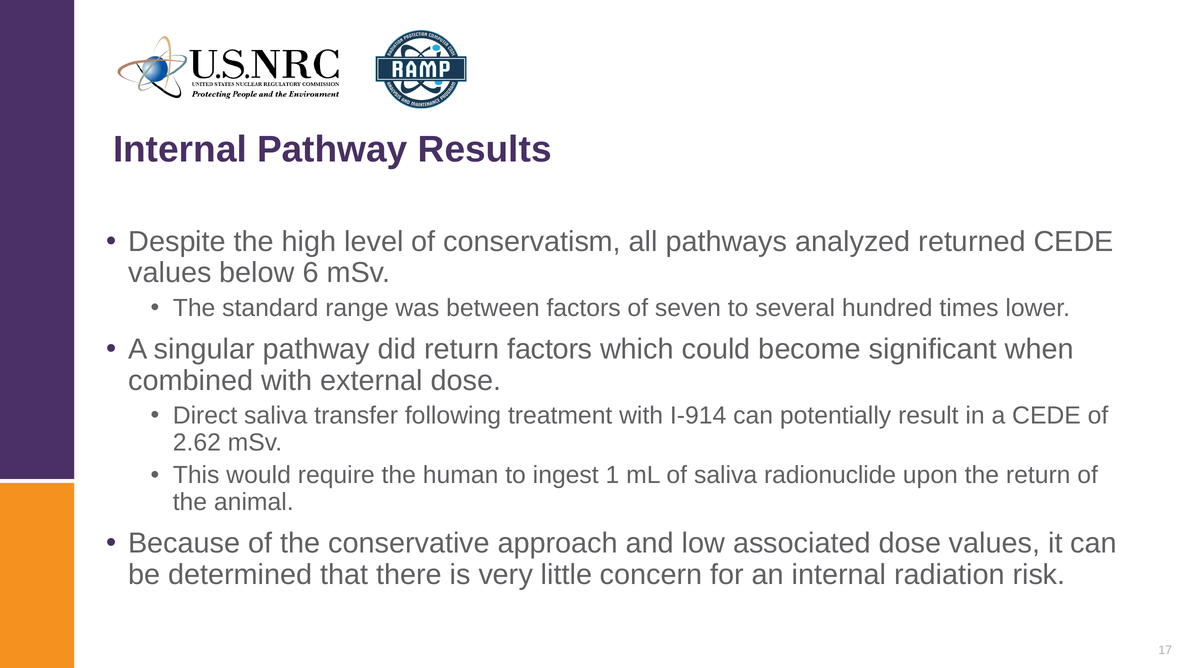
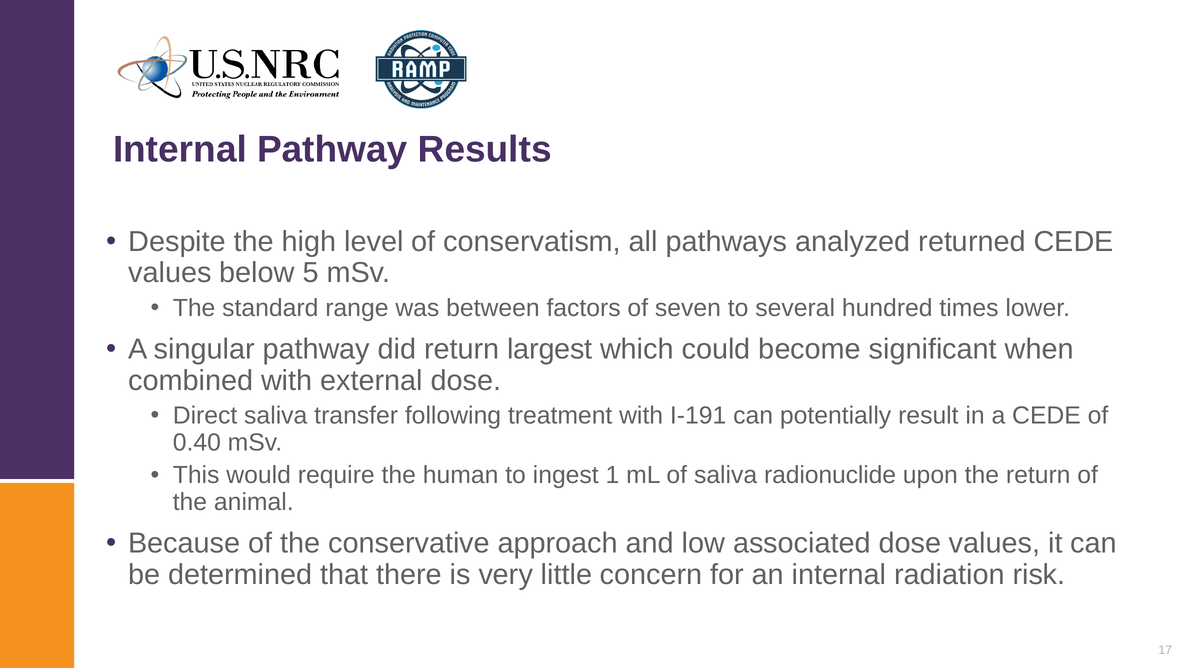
6: 6 -> 5 (311, 273)
return factors: factors -> largest (550, 349)
I-914: I-914 -> I-191 (698, 416)
2.62: 2.62 -> 0.40 (197, 442)
